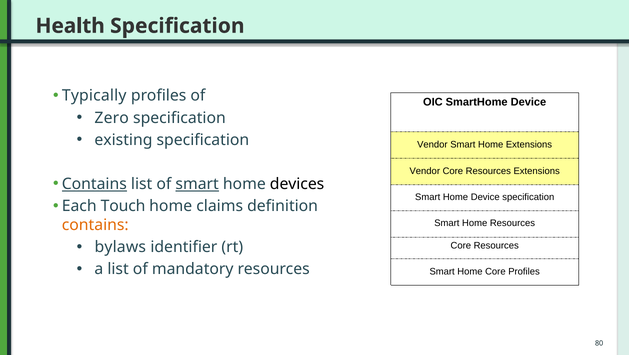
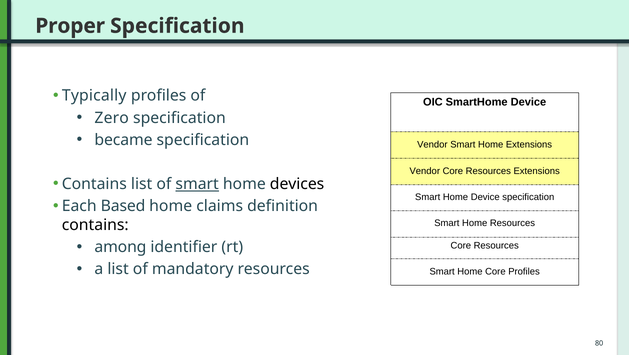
Health: Health -> Proper (70, 26)
existing: existing -> became (124, 140)
Contains underline: present -> none (94, 184)
Touch: Touch -> Based (123, 206)
contains colour: orange -> black (95, 225)
bylaws: bylaws -> among (120, 247)
